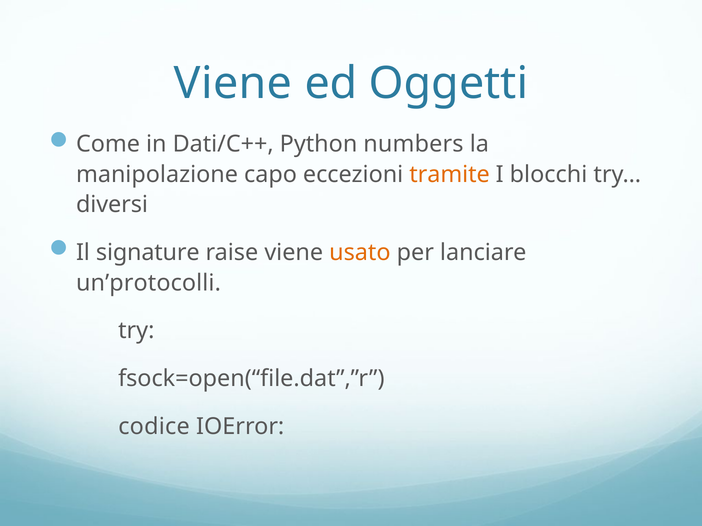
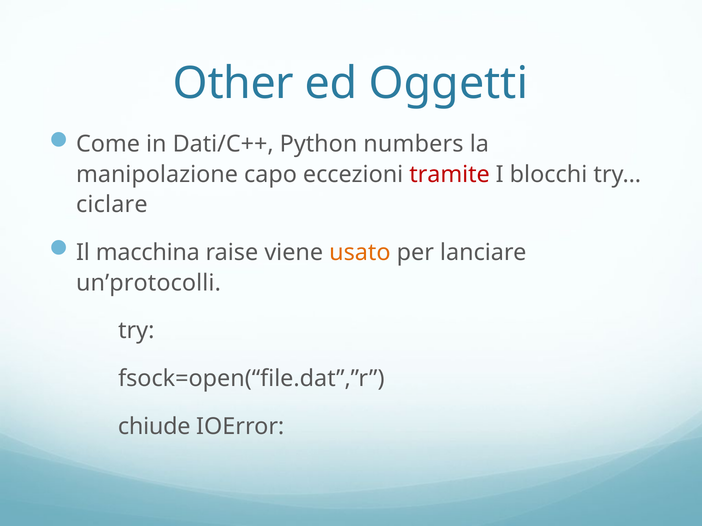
Viene: Viene -> Other (233, 84)
tramite colour: orange -> red (450, 175)
diversi: diversi -> ciclare (112, 205)
signature: signature -> macchina (148, 253)
codice: codice -> chiude (154, 427)
